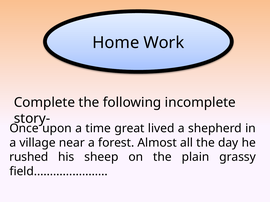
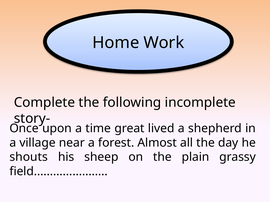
rushed: rushed -> shouts (29, 157)
